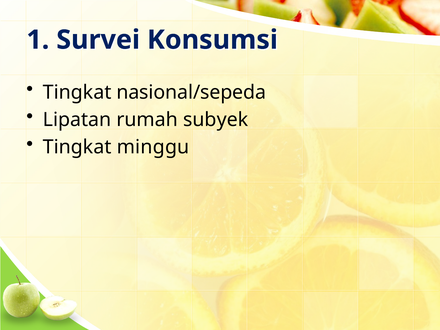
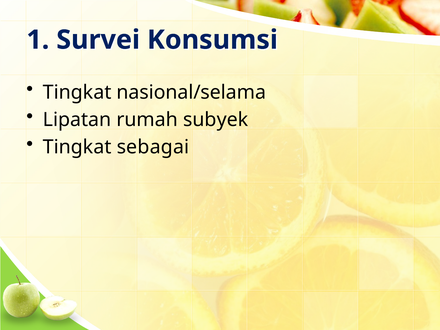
nasional/sepeda: nasional/sepeda -> nasional/selama (191, 92)
minggu: minggu -> sebagai (153, 147)
